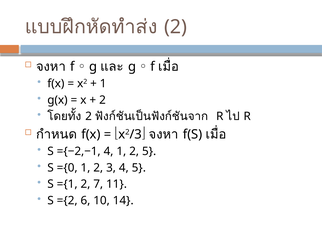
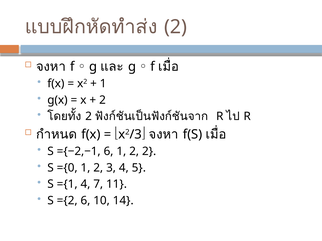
={−2,−1 4: 4 -> 6 (109, 152)
2 5: 5 -> 2 (149, 152)
={1 2: 2 -> 4 (85, 184)
